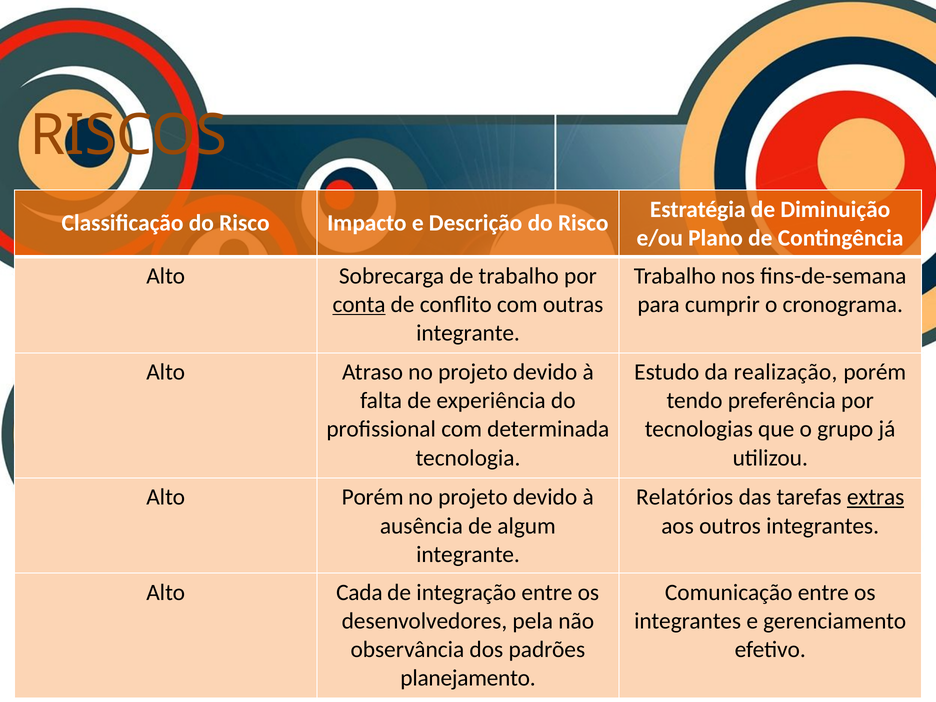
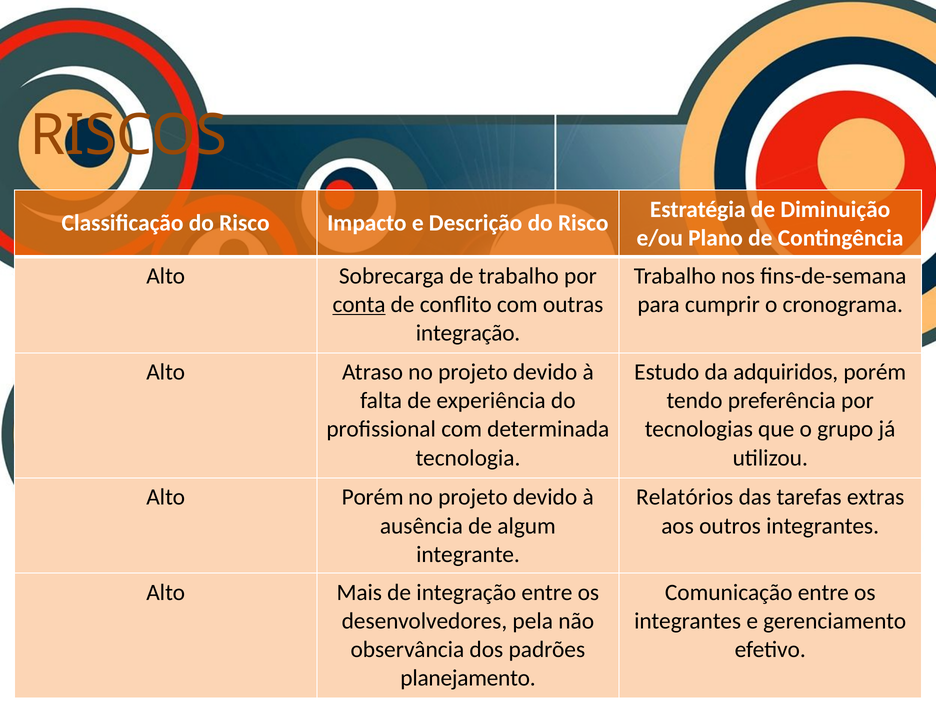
integrante: integrante -> integração (468, 333)
realização: realização -> adquiridos (786, 372)
extras underline: present -> none (876, 497)
Cada: Cada -> Mais (359, 592)
